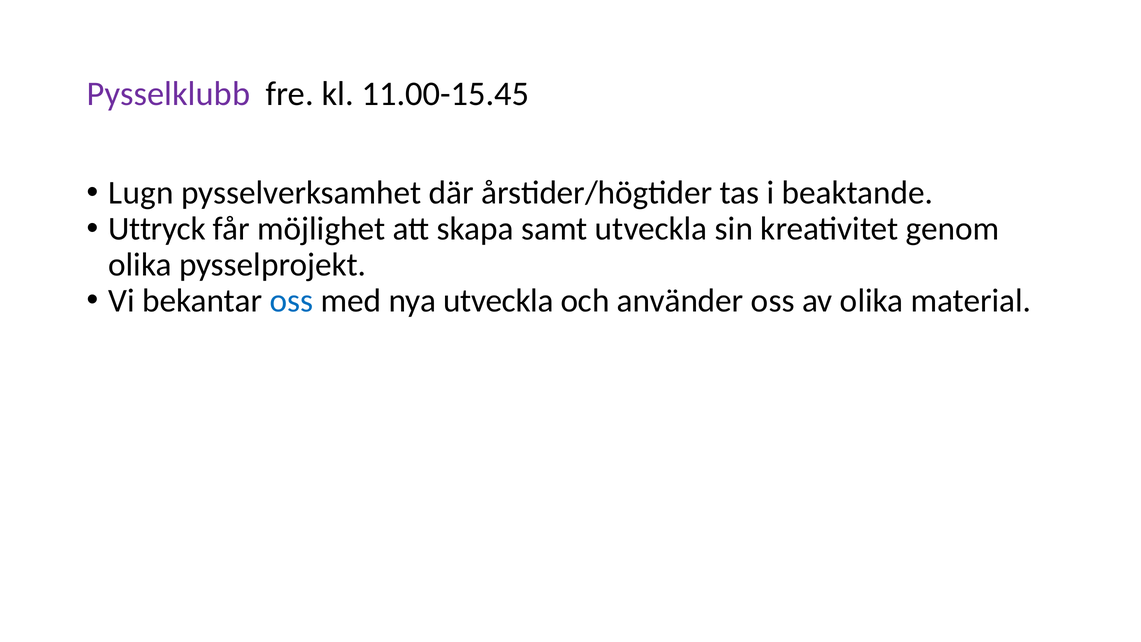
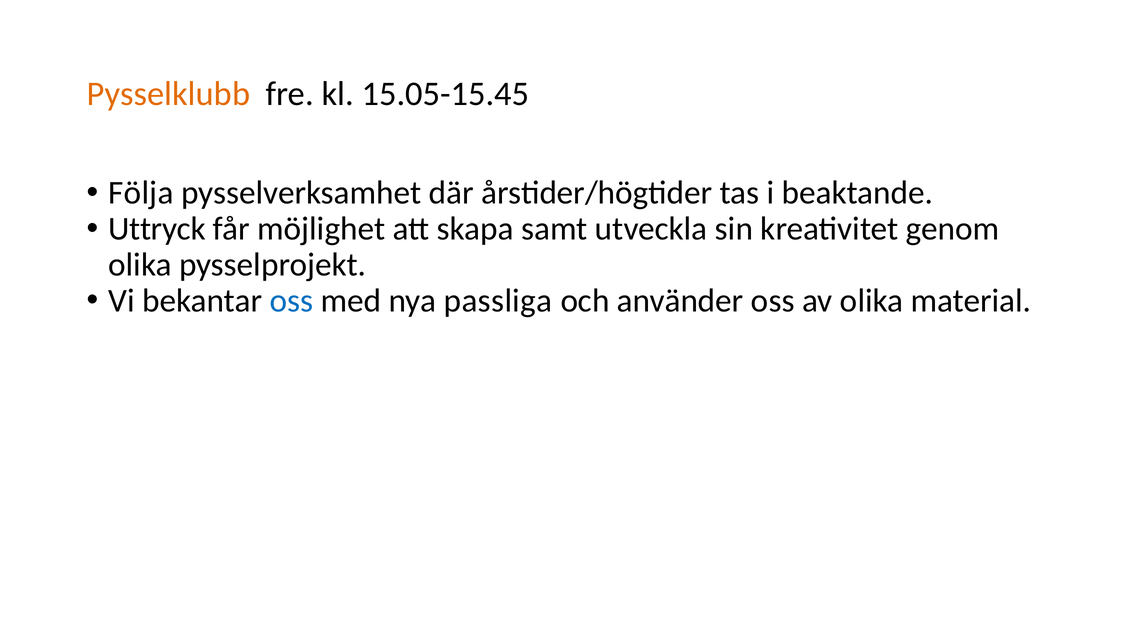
Pysselklubb colour: purple -> orange (169, 94)
11.00-15.45: 11.00-15.45 -> 15.05-15.45 (445, 94)
Lugn: Lugn -> Följa (141, 193)
nya utveckla: utveckla -> passliga (498, 300)
